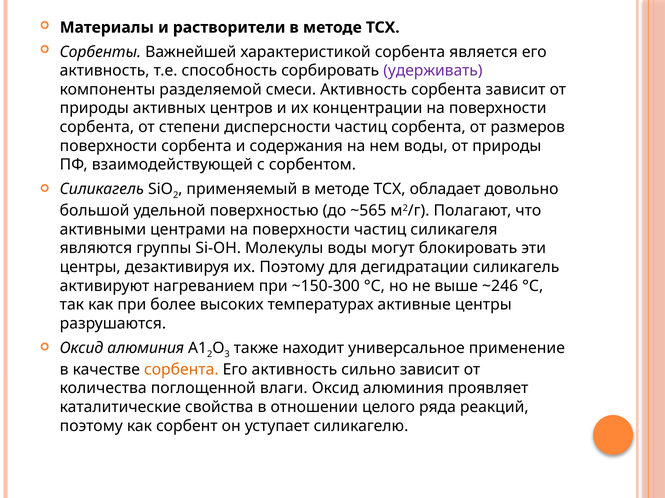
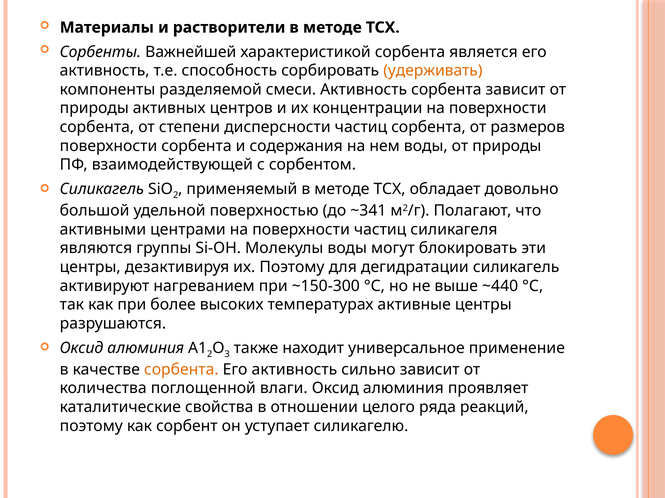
удерживать colour: purple -> orange (433, 71)
~565: ~565 -> ~341 (368, 211)
~246: ~246 -> ~440 (500, 286)
